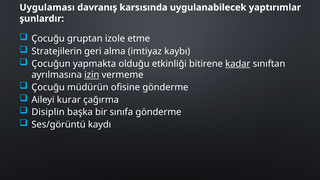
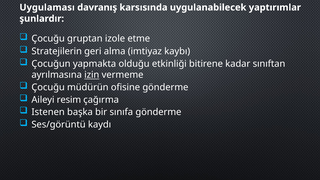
kadar underline: present -> none (238, 64)
kurar: kurar -> resim (69, 100)
Disiplin: Disiplin -> Istenen (48, 112)
